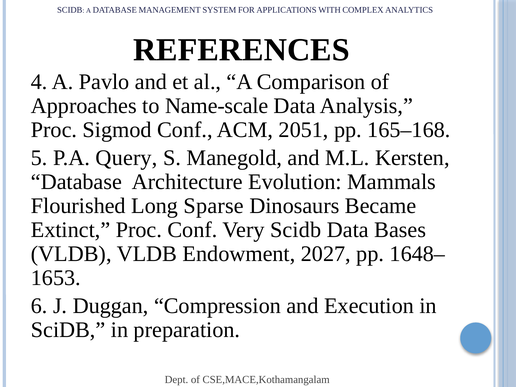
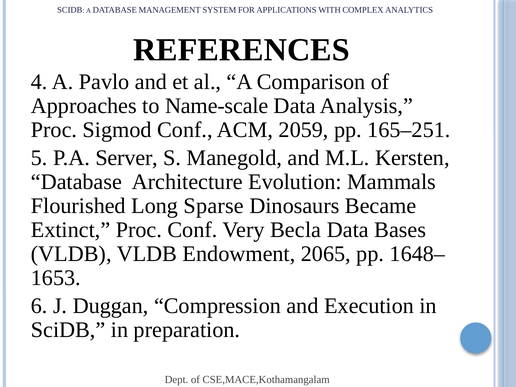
2051: 2051 -> 2059 (304, 130)
165–168: 165–168 -> 165–251 (409, 130)
Query: Query -> Server (127, 158)
Very Scidb: Scidb -> Becla (296, 230)
2027: 2027 -> 2065 (326, 254)
